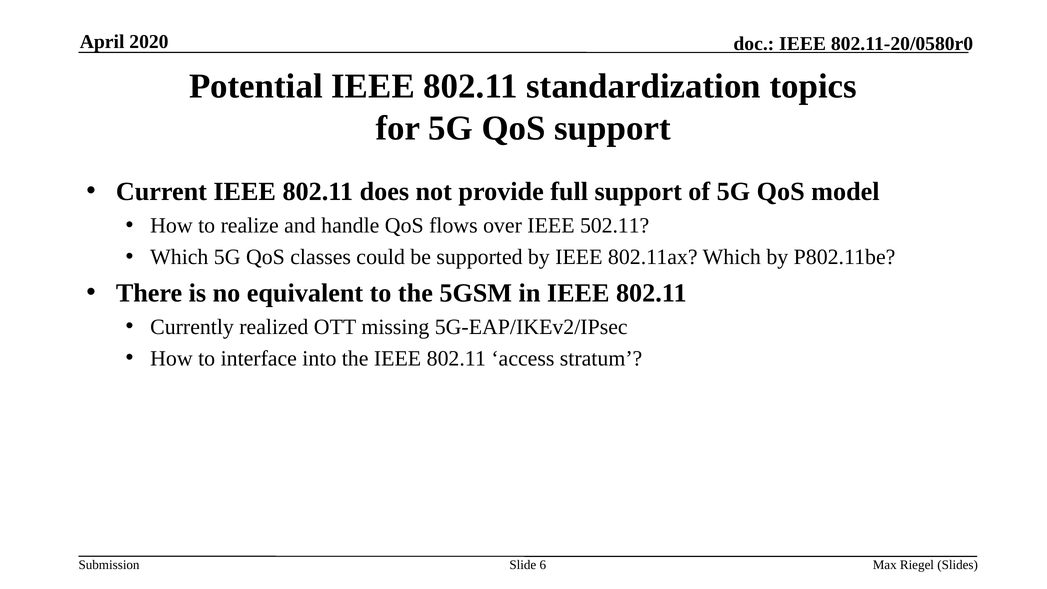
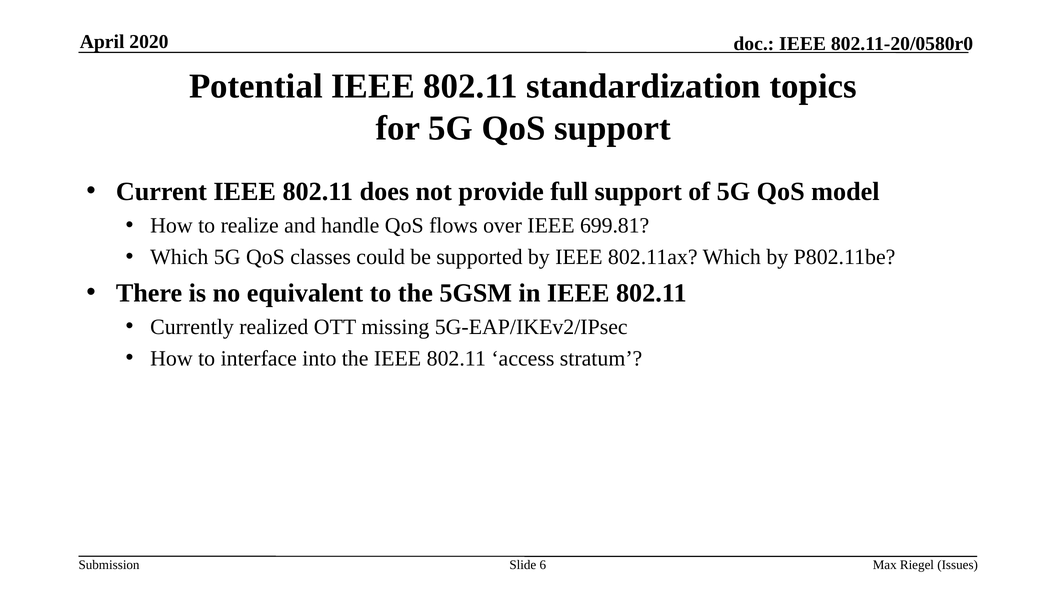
502.11: 502.11 -> 699.81 (615, 226)
Slides: Slides -> Issues (958, 565)
